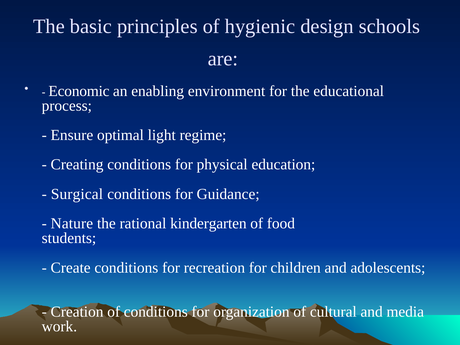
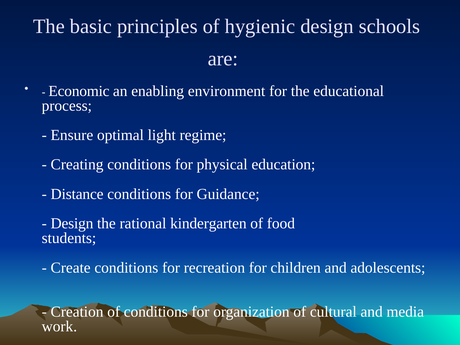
Surgical: Surgical -> Distance (77, 194)
Nature: Nature -> Design (72, 223)
